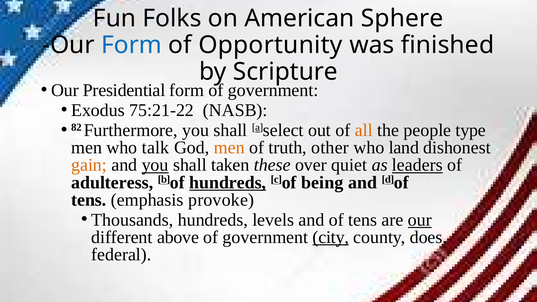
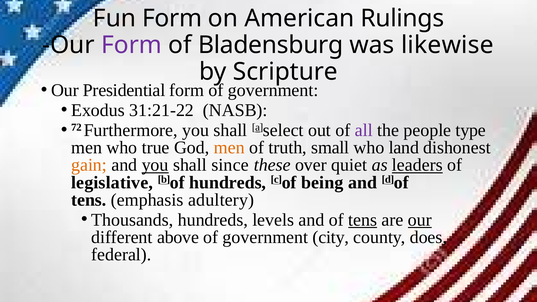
Fun Folks: Folks -> Form (172, 19)
Sphere: Sphere -> Rulings (402, 19)
Form colour: blue -> purple (131, 45)
Opportunity: Opportunity -> Bladensburg (271, 45)
finished: finished -> likewise (447, 45)
75:21-22: 75:21-22 -> 31:21-22 (162, 110)
82: 82 -> 72 (76, 127)
all colour: orange -> purple (364, 130)
talk: talk -> true (156, 148)
other: other -> small (330, 148)
taken: taken -> since (230, 165)
adulteress: adulteress -> legislative (112, 182)
hundreds underline: present -> none (228, 182)
provoke: provoke -> adultery (221, 200)
tens underline: none -> present (363, 220)
city underline: present -> none (331, 237)
